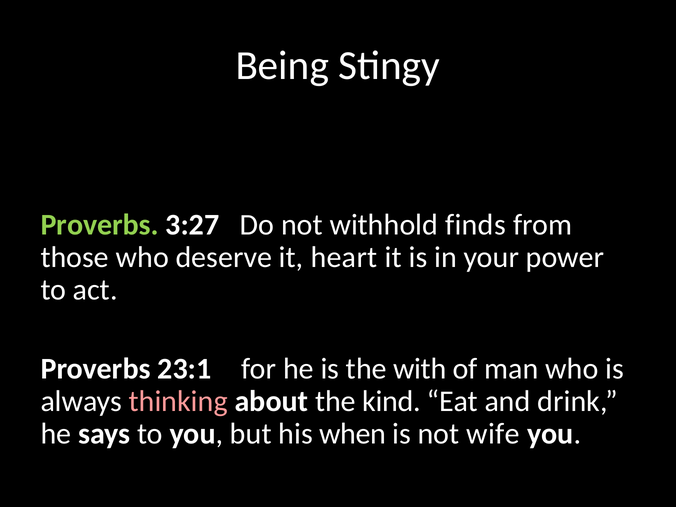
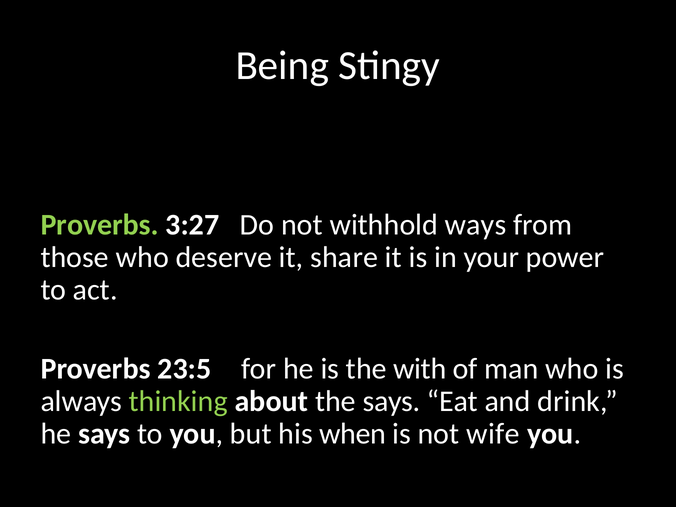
finds: finds -> ways (476, 225)
heart: heart -> share (344, 257)
23:1: 23:1 -> 23:5 (184, 369)
thinking colour: pink -> light green (178, 401)
the kind: kind -> says (392, 401)
